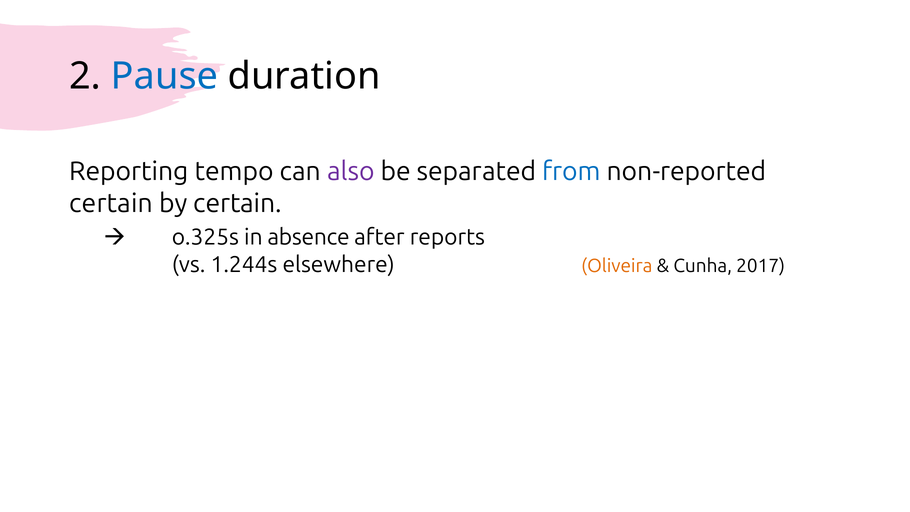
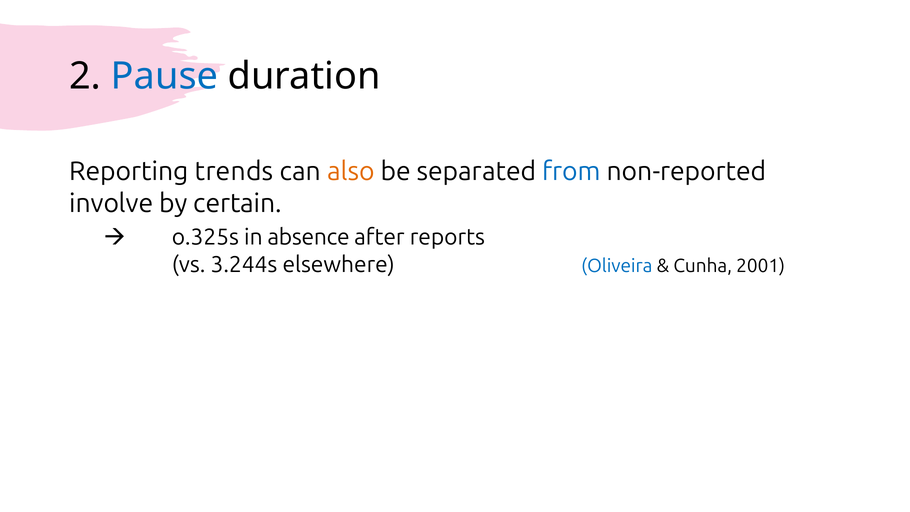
tempo: tempo -> trends (234, 171)
also colour: purple -> orange (351, 171)
certain: certain -> involve (111, 203)
1.244s: 1.244s -> 3.244s (244, 265)
Oliveira colour: orange -> blue (617, 266)
2017: 2017 -> 2001 (761, 266)
